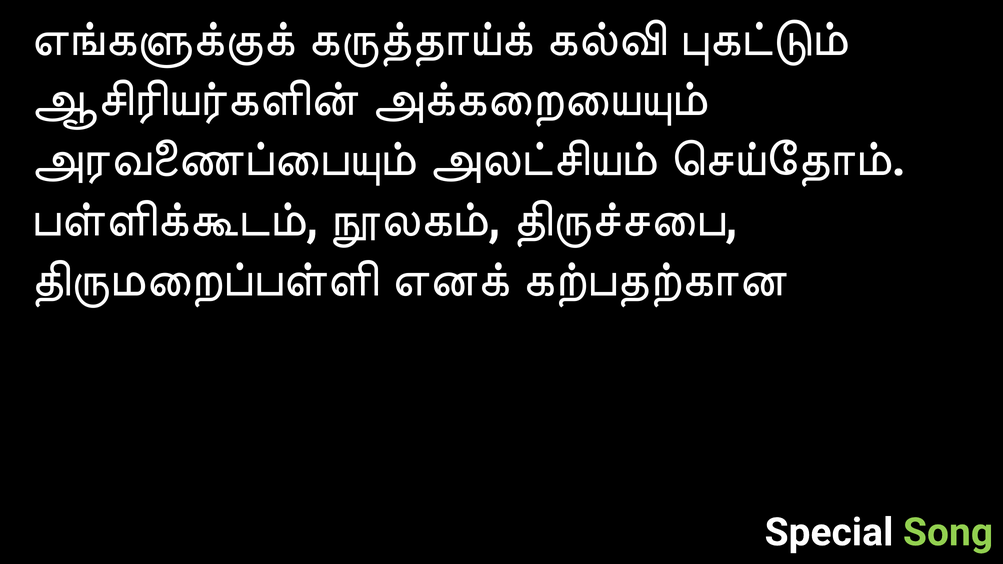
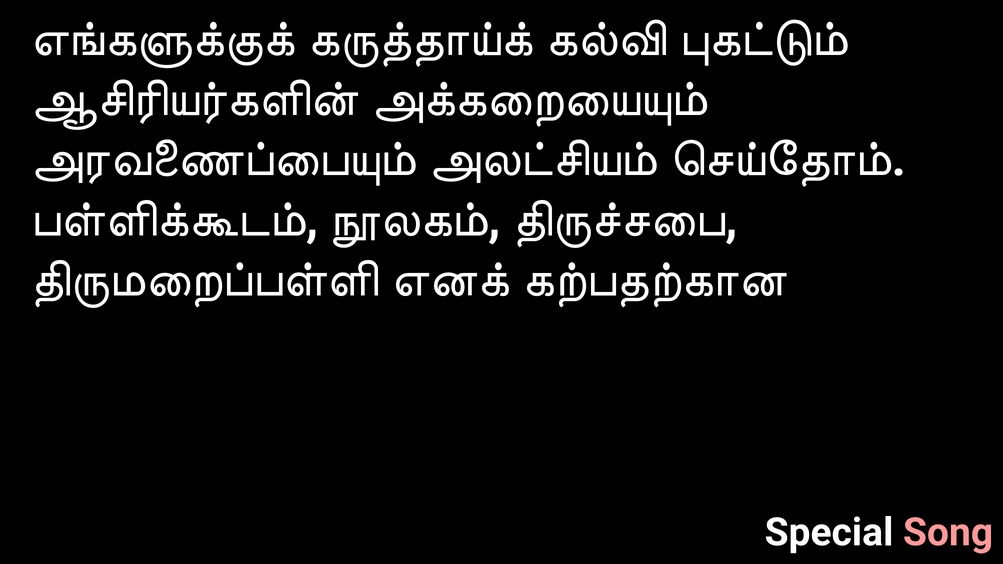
Song colour: light green -> pink (948, 533)
